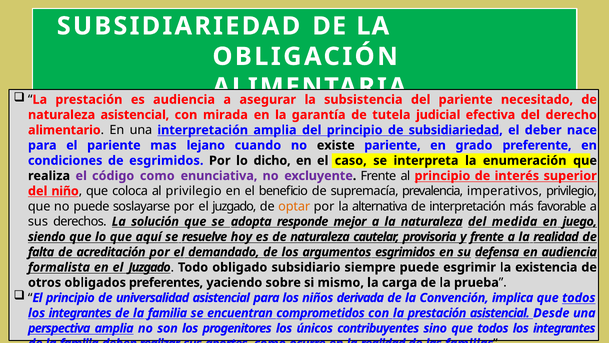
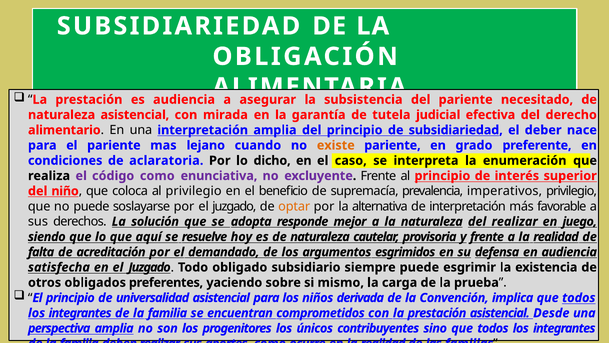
existe colour: black -> orange (336, 145)
de esgrimidos: esgrimidos -> aclaratoria (166, 160)
del medida: medida -> realizar (515, 221)
formalista: formalista -> satisfecha (59, 267)
